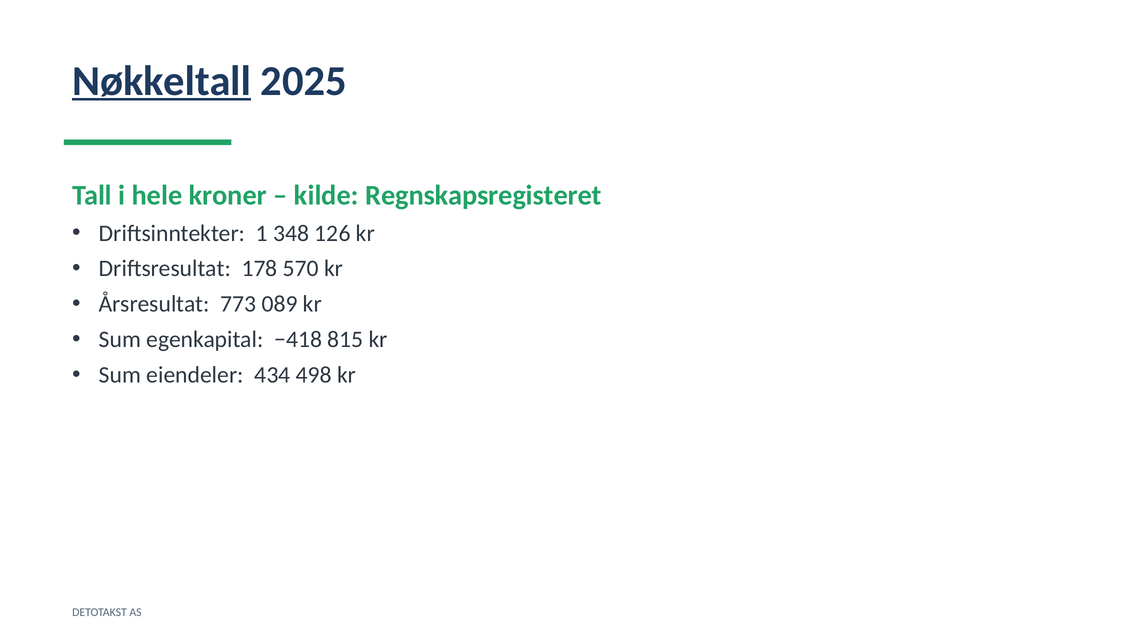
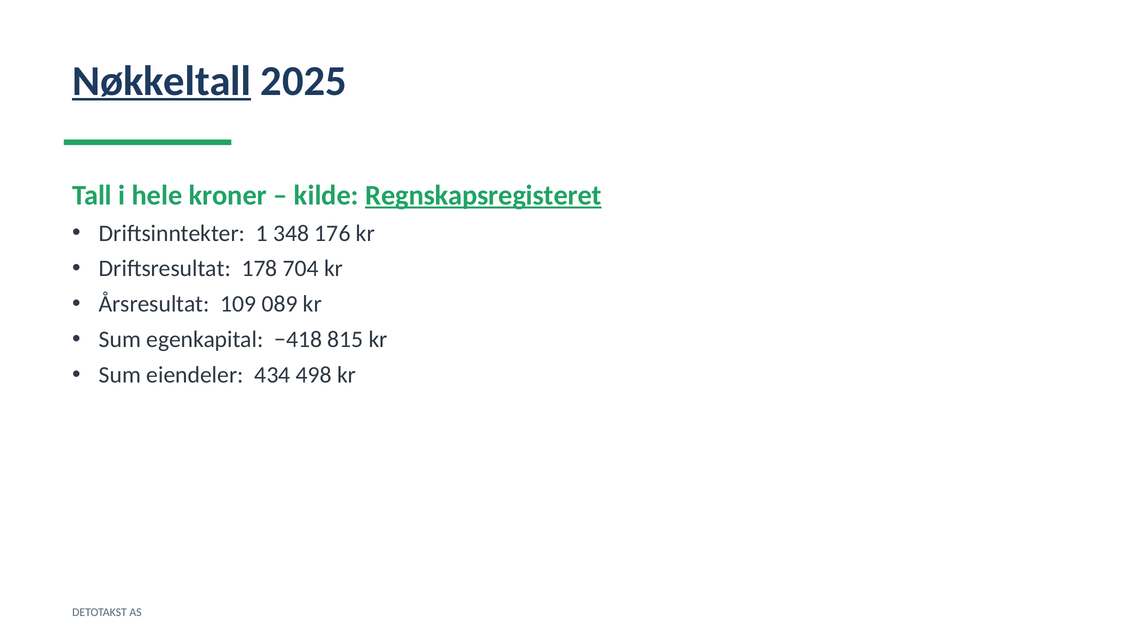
Regnskapsregisteret underline: none -> present (483, 195)
126: 126 -> 176 (332, 233)
570: 570 -> 704 (301, 269)
773: 773 -> 109 (238, 304)
